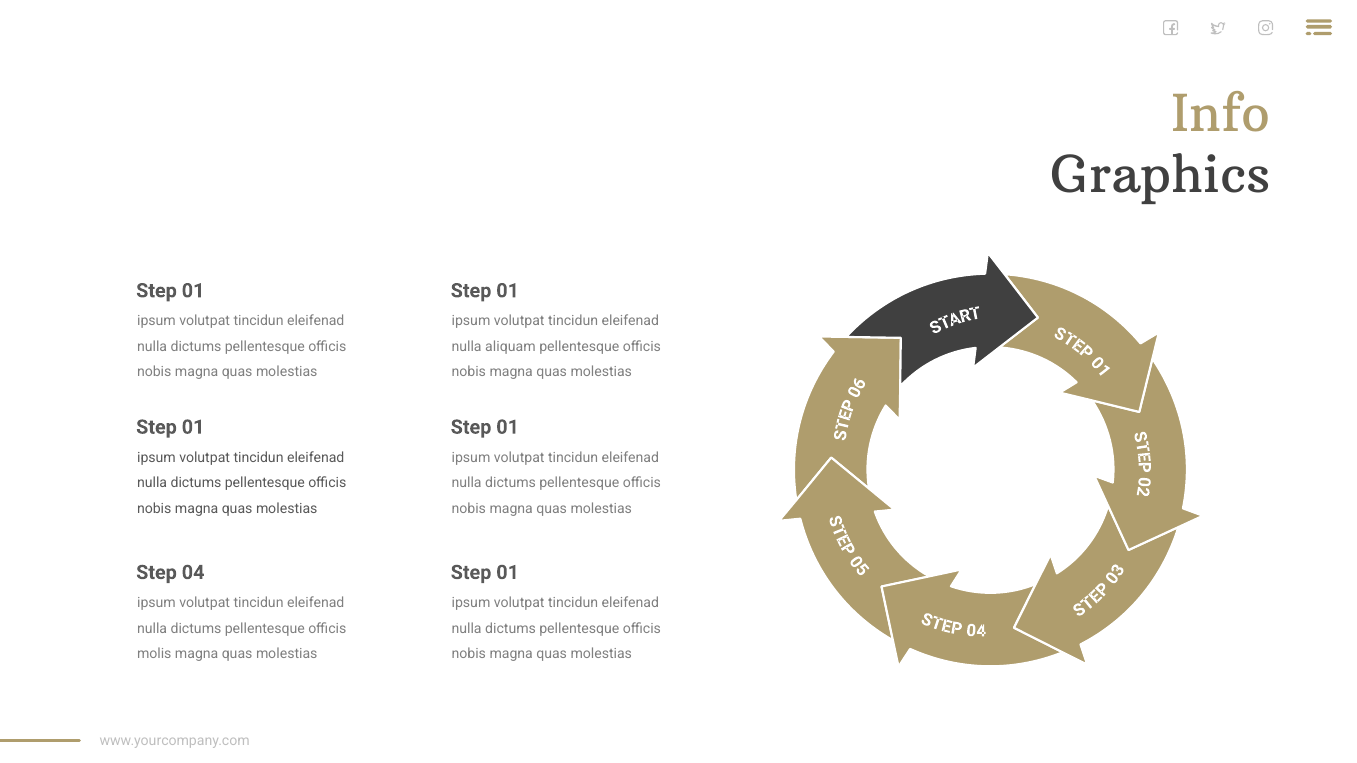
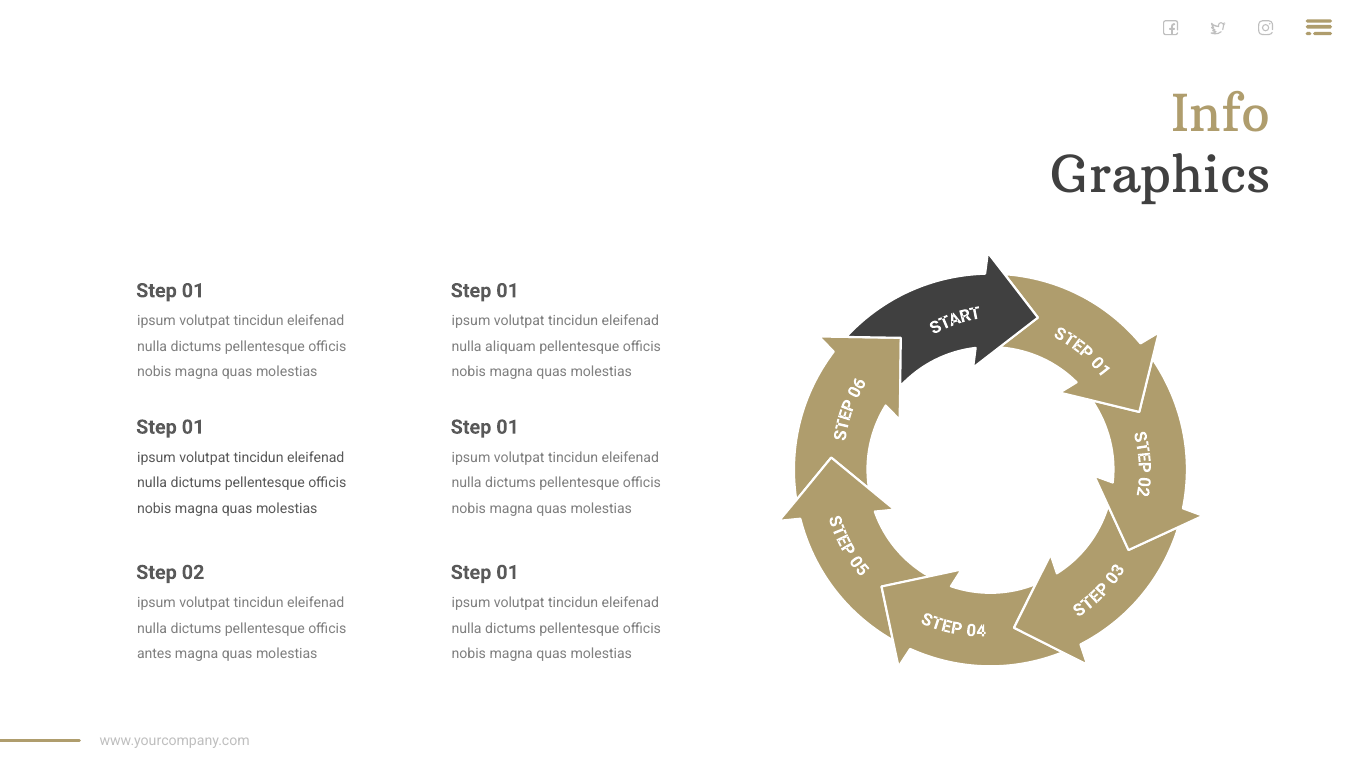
04: 04 -> 02 (193, 573)
molis: molis -> antes (154, 654)
